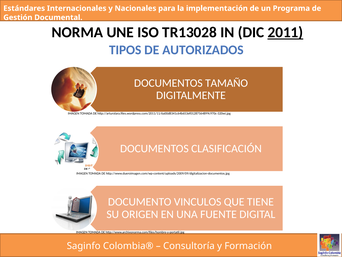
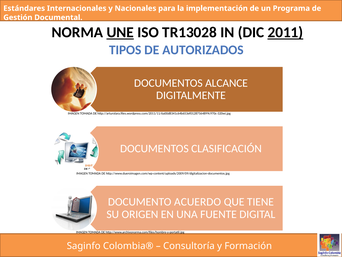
UNE underline: none -> present (120, 32)
TAMAÑO: TAMAÑO -> ALCANCE (227, 83)
VINCULOS: VINCULOS -> ACUERDO (198, 202)
